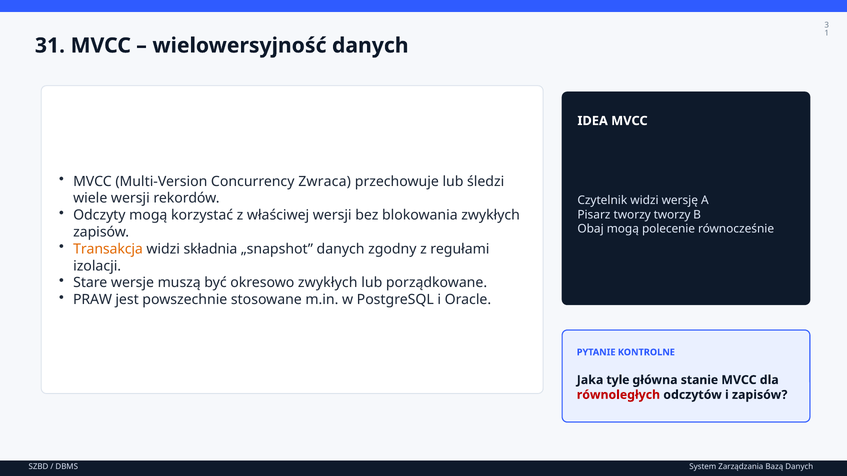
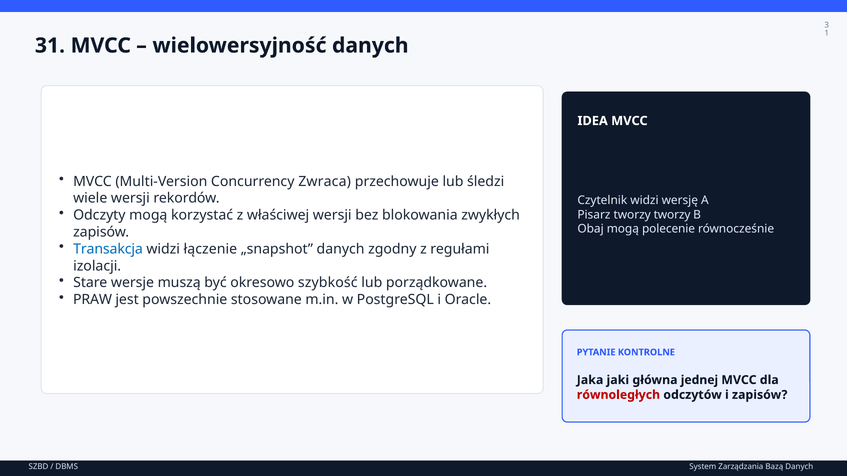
Transakcja colour: orange -> blue (108, 249)
składnia: składnia -> łączenie (210, 249)
okresowo zwykłych: zwykłych -> szybkość (328, 283)
tyle: tyle -> jaki (618, 380)
stanie: stanie -> jednej (699, 380)
